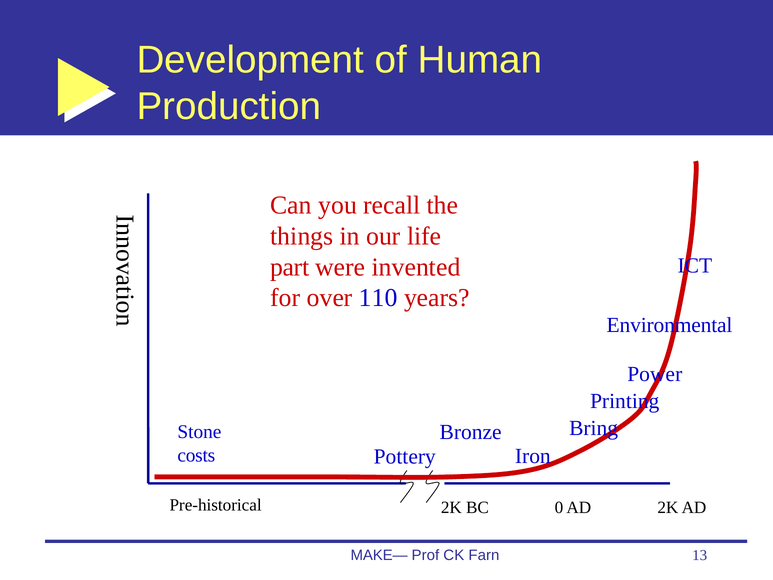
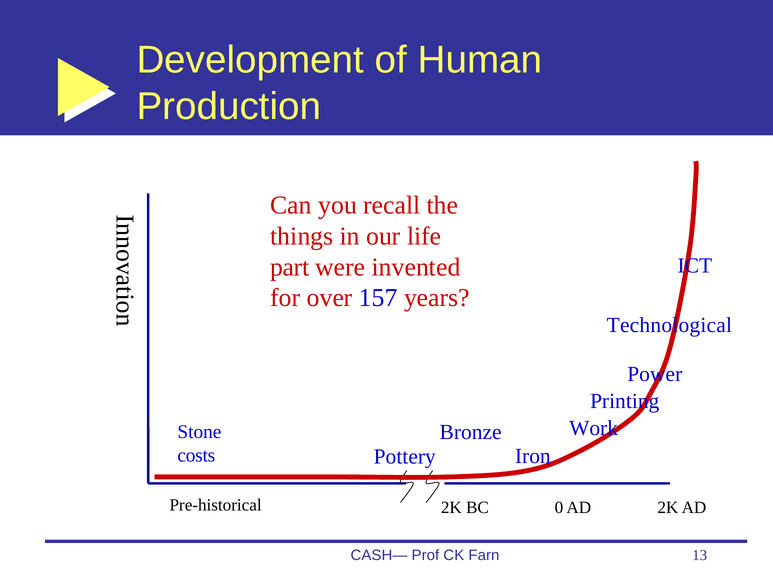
110: 110 -> 157 (378, 298)
Environmental: Environmental -> Technological (669, 325)
Bring: Bring -> Work (594, 428)
MAKE—: MAKE— -> CASH— (379, 555)
